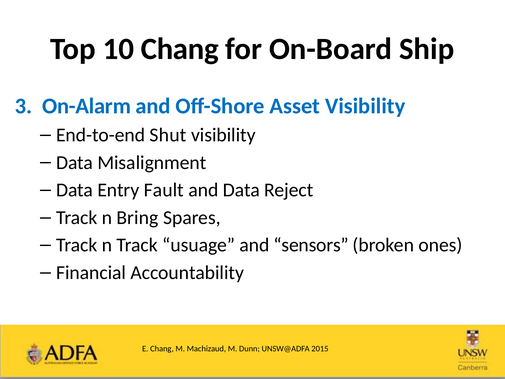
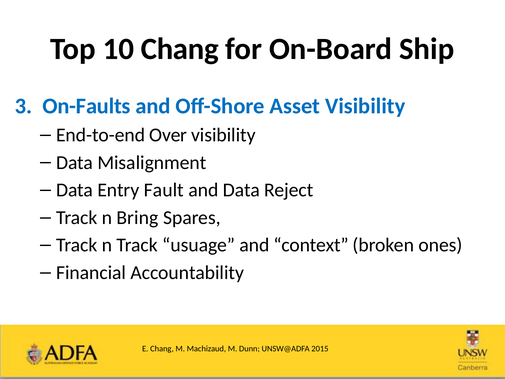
On-Alarm: On-Alarm -> On-Faults (86, 106)
Shut: Shut -> Over (168, 135)
sensors: sensors -> context (311, 245)
